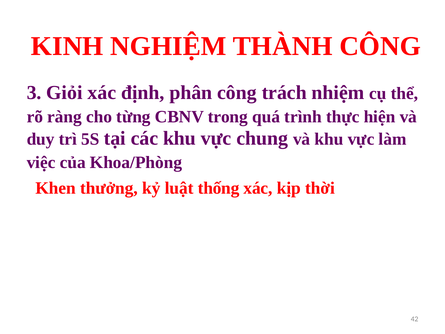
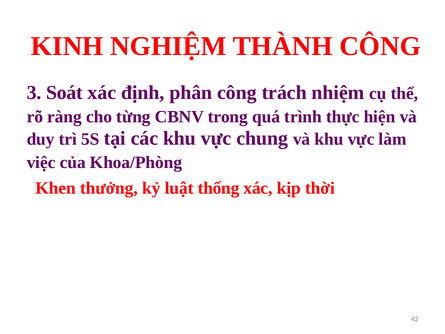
Giỏi: Giỏi -> Soát (65, 92)
